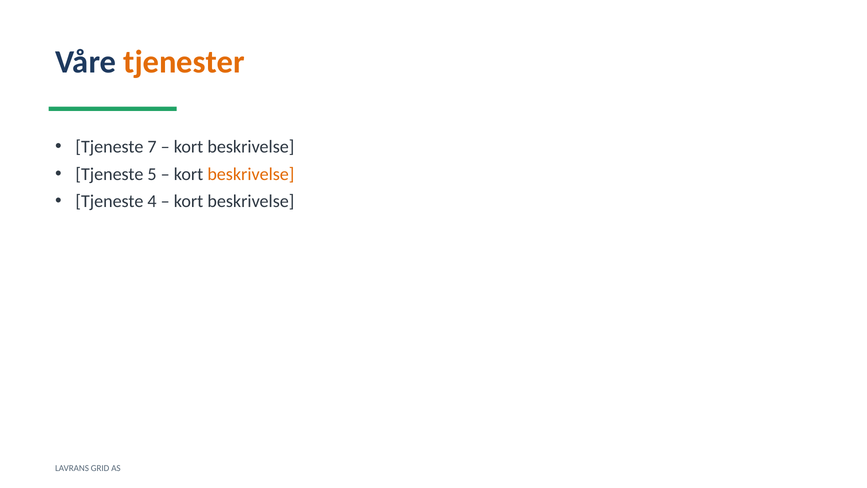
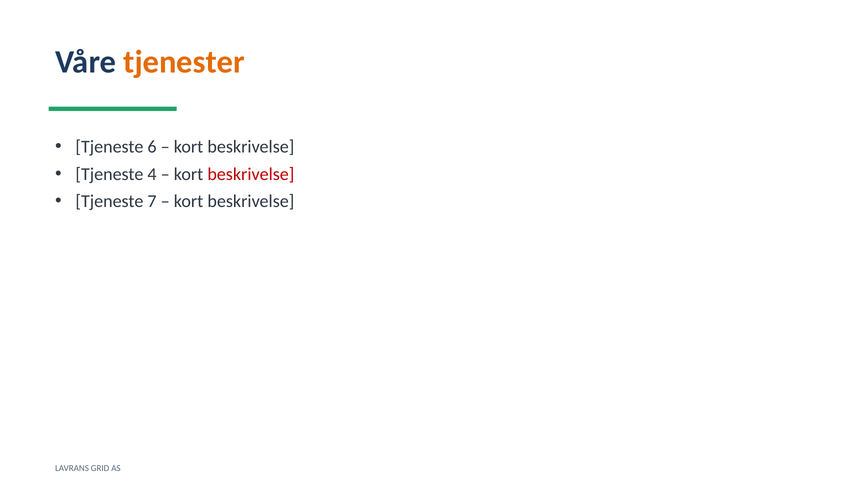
7: 7 -> 6 (152, 147)
5: 5 -> 4 (152, 174)
beskrivelse colour: orange -> red (251, 174)
4: 4 -> 7 (152, 201)
